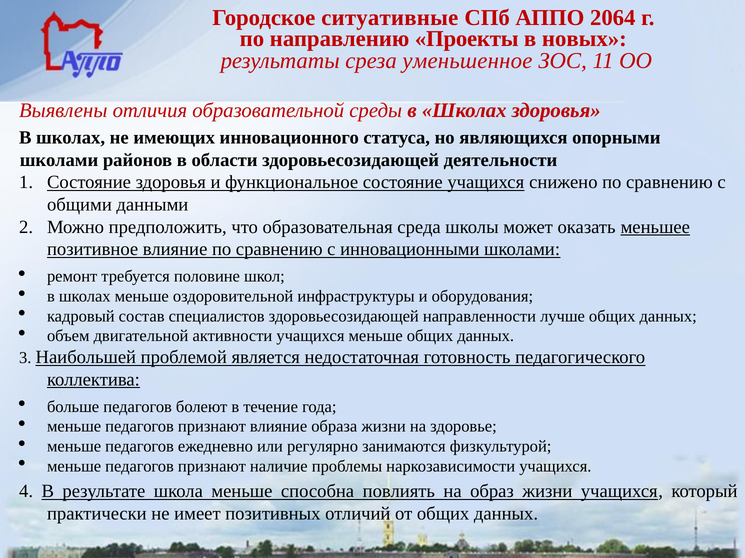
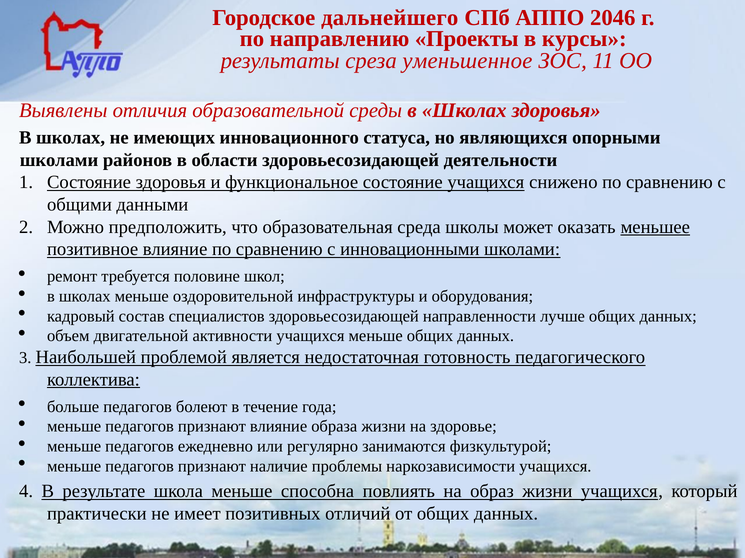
ситуативные: ситуативные -> дальнейшего (390, 18)
2064: 2064 -> 2046 (613, 18)
новых: новых -> курсы (584, 39)
